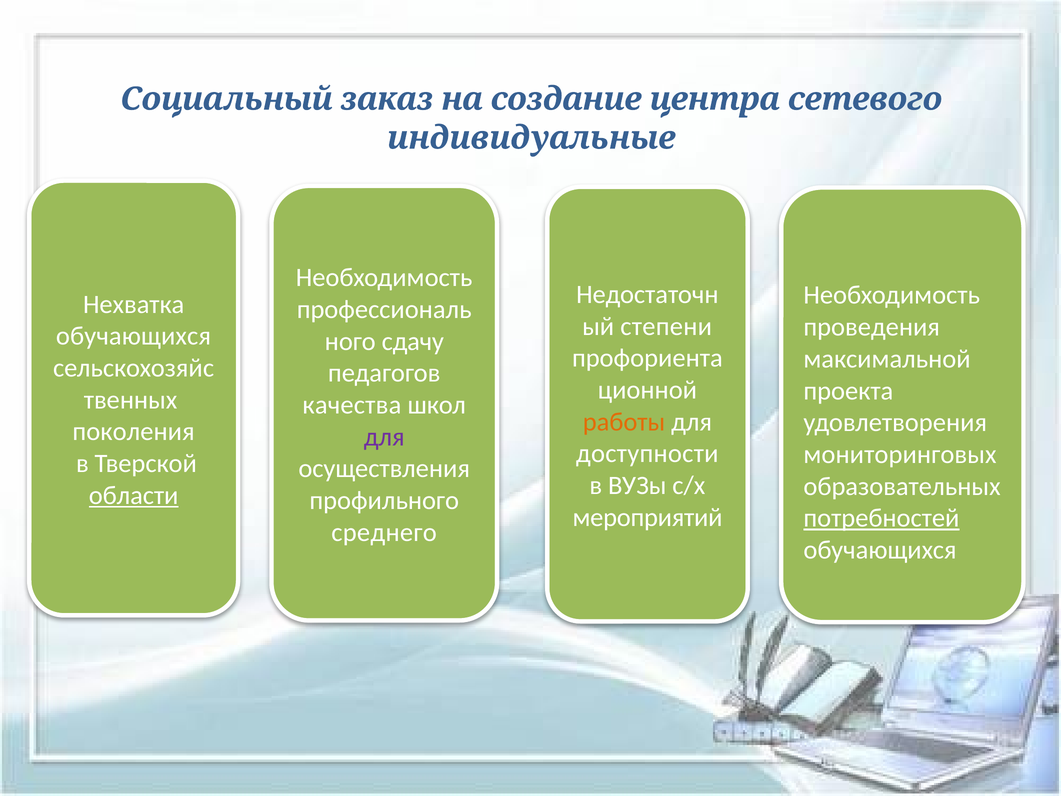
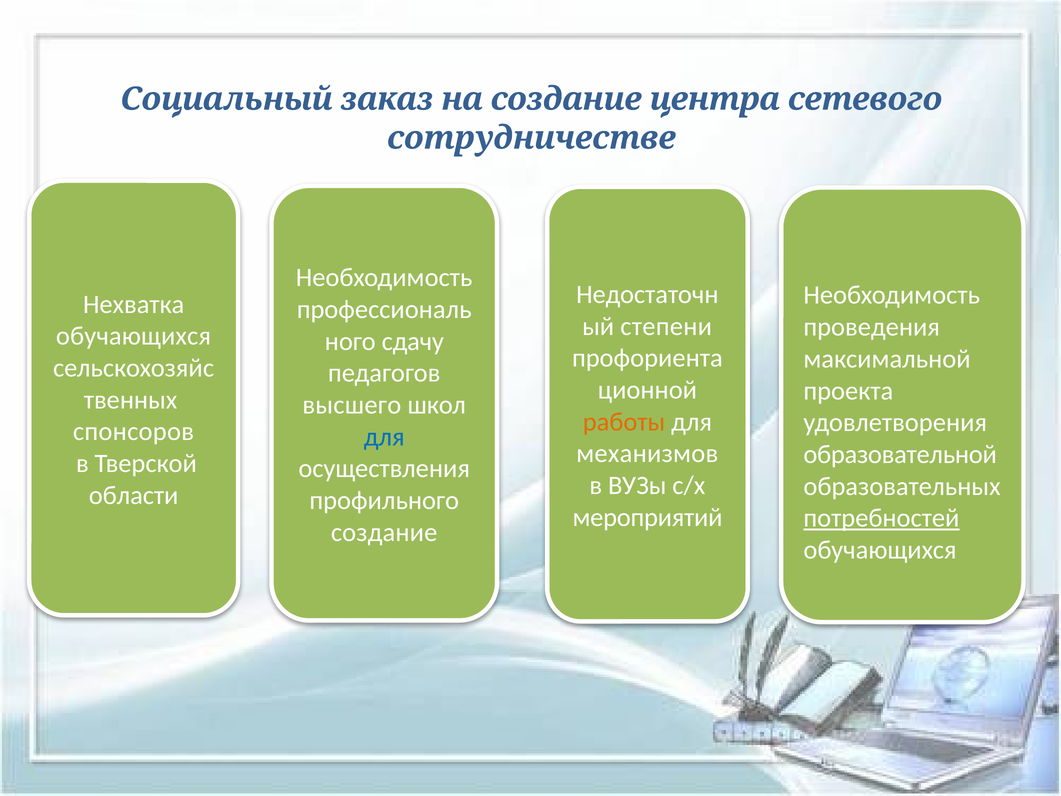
индивидуальные: индивидуальные -> сотрудничестве (532, 138)
качества: качества -> высшего (352, 405)
поколения: поколения -> спонсоров (133, 432)
для colour: purple -> blue (384, 437)
доступности: доступности -> механизмов (647, 454)
мониторинговых: мониторинговых -> образовательной (900, 454)
области underline: present -> none (134, 495)
среднего: среднего -> создание (384, 532)
